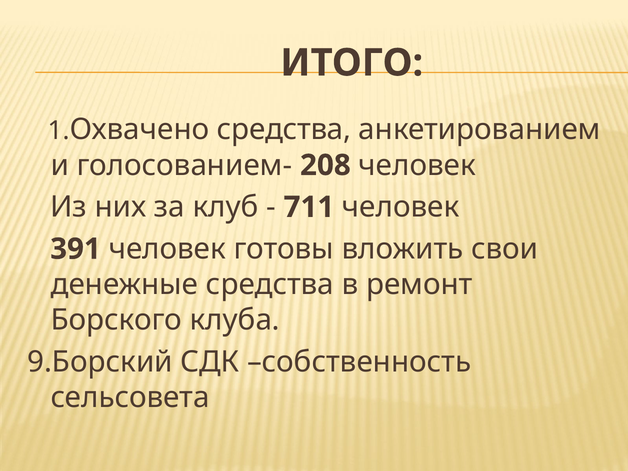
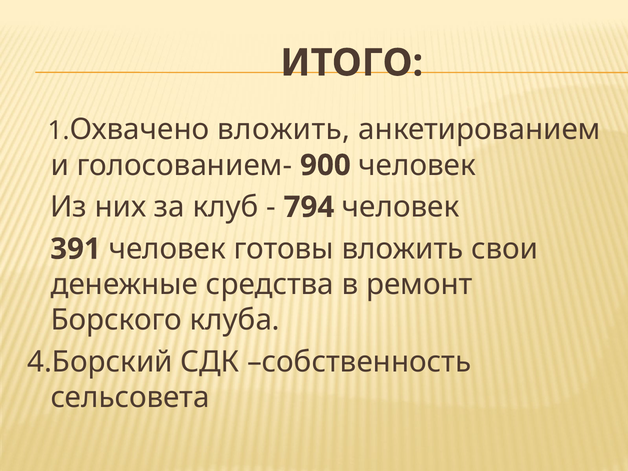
средства: средства -> вложить (284, 130)
208: 208 -> 900 (325, 165)
711: 711 -> 794 (309, 207)
9.Борский: 9.Борский -> 4.Борский (100, 362)
